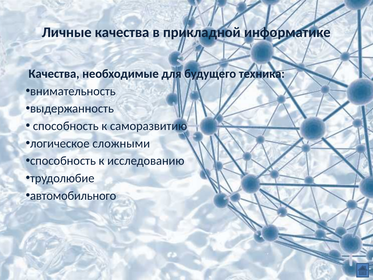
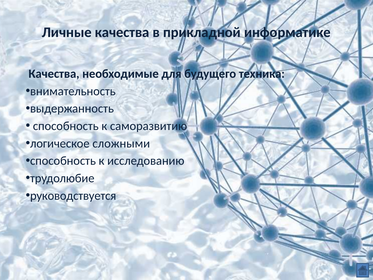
автомобильного: автомобильного -> руководствуется (73, 196)
